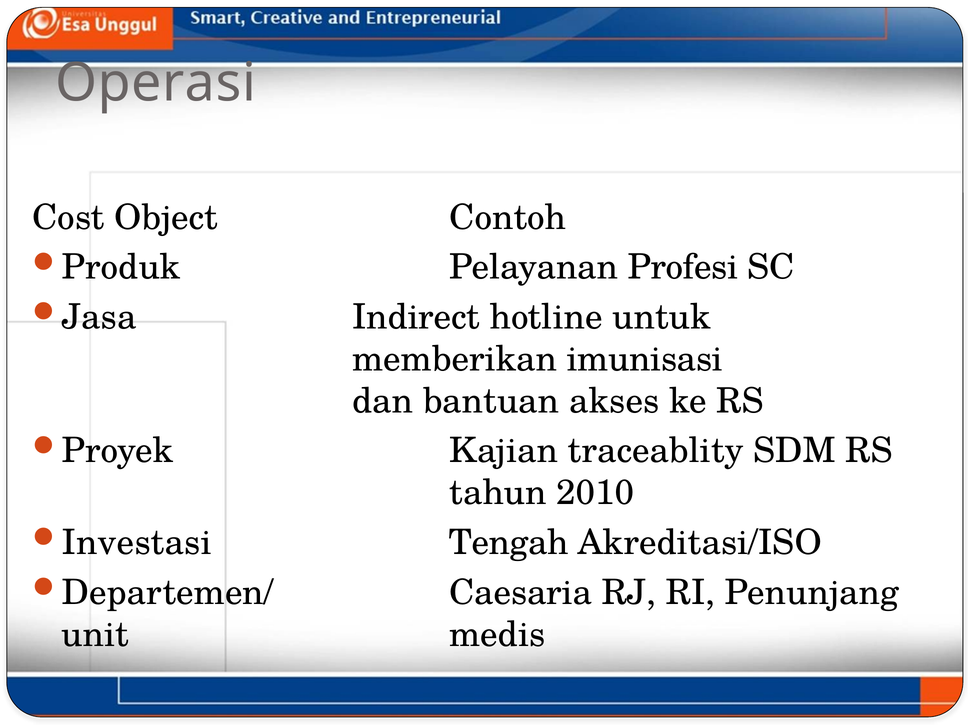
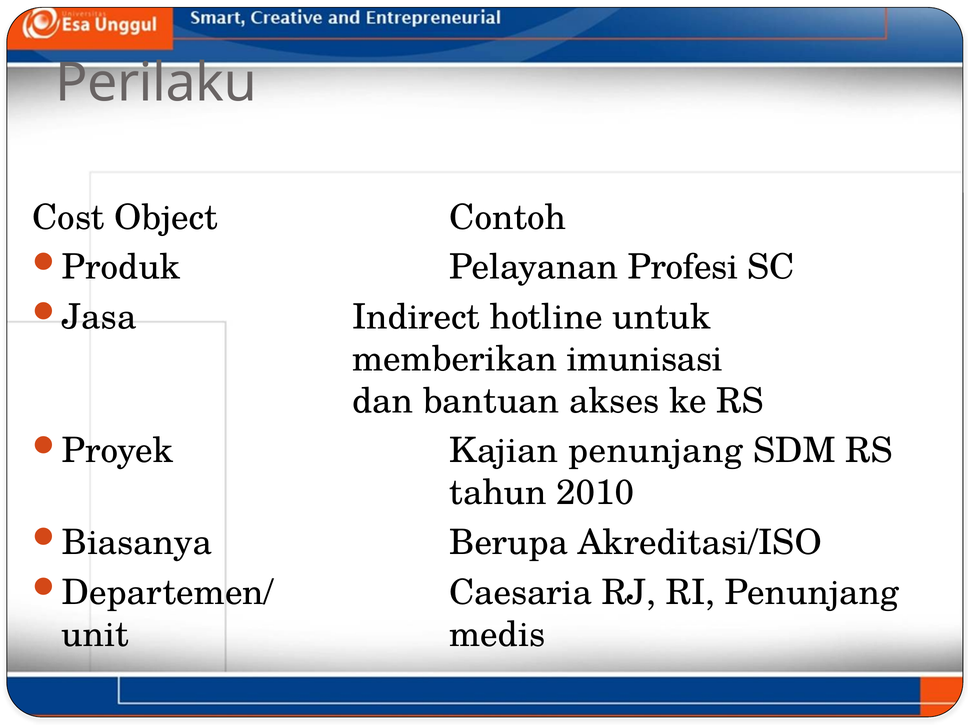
Operasi: Operasi -> Perilaku (156, 83)
Kajian traceablity: traceablity -> penunjang (656, 451)
Investasi: Investasi -> Biasanya (137, 543)
Tengah: Tengah -> Berupa (509, 543)
